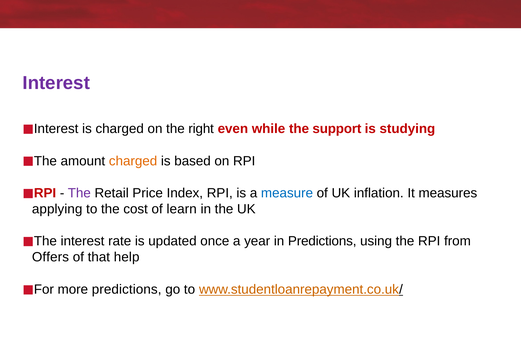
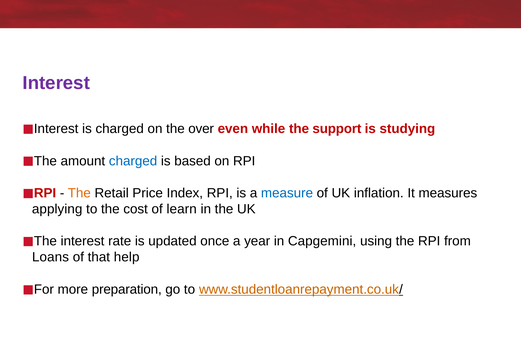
right: right -> over (201, 129)
charged colour: orange -> blue (133, 161)
The colour: purple -> orange (79, 193)
in Predictions: Predictions -> Capgemini (322, 241)
Offers: Offers -> Loans (50, 257)
more predictions: predictions -> preparation (127, 289)
